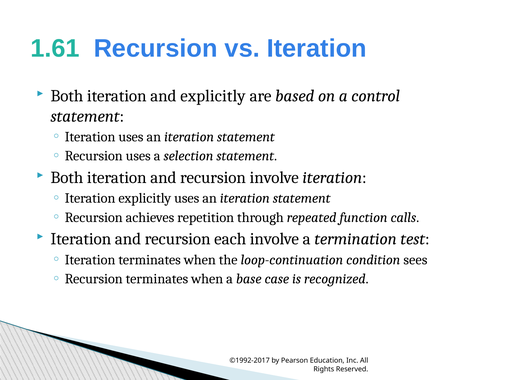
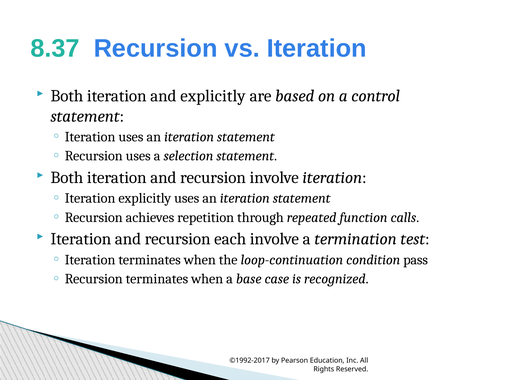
1.61: 1.61 -> 8.37 (55, 49)
sees: sees -> pass (416, 260)
